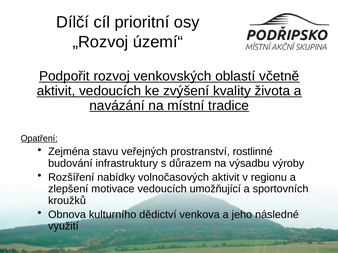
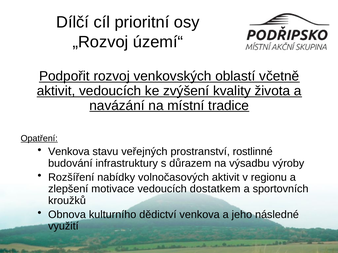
Zejména: Zejména -> Venkova (69, 152)
umožňující: umožňující -> dostatkem (215, 189)
